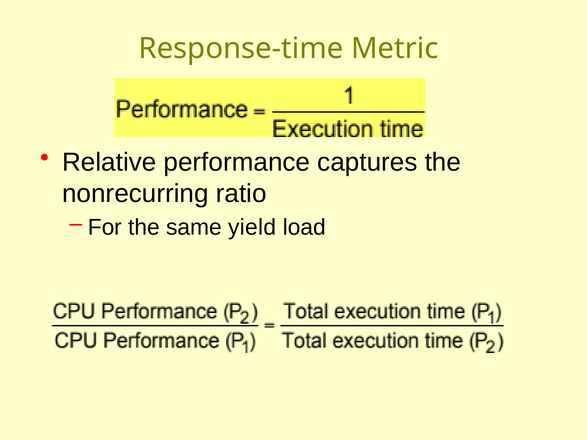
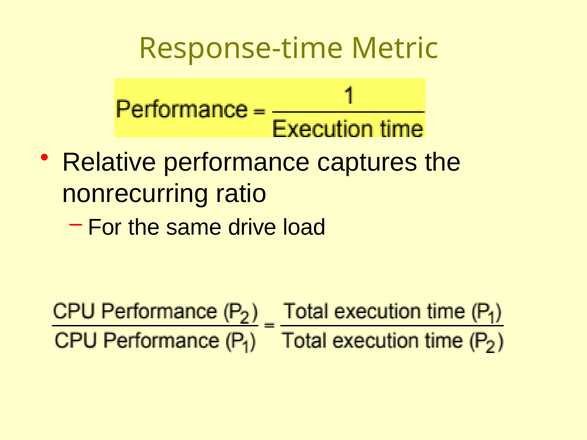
yield: yield -> drive (252, 227)
